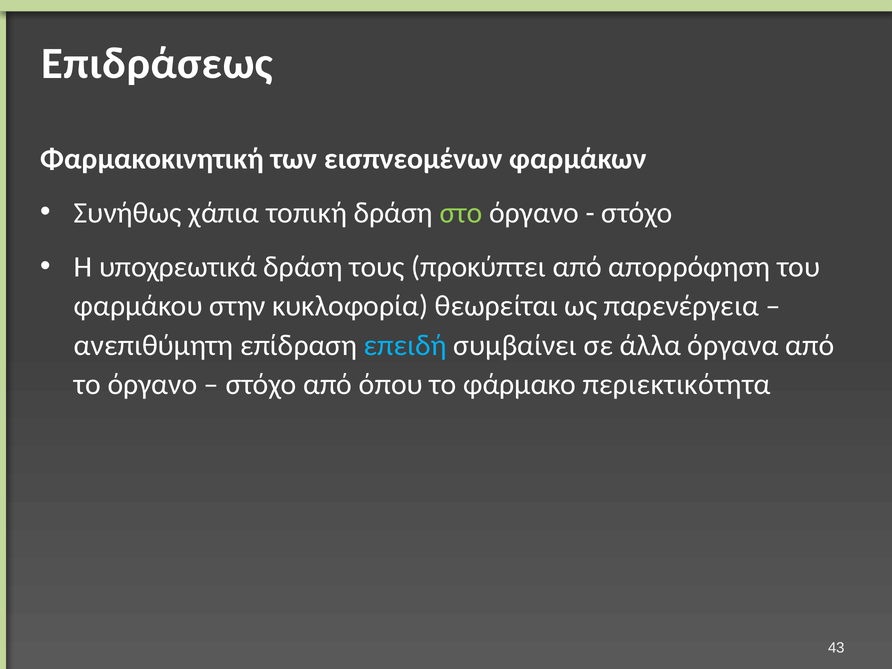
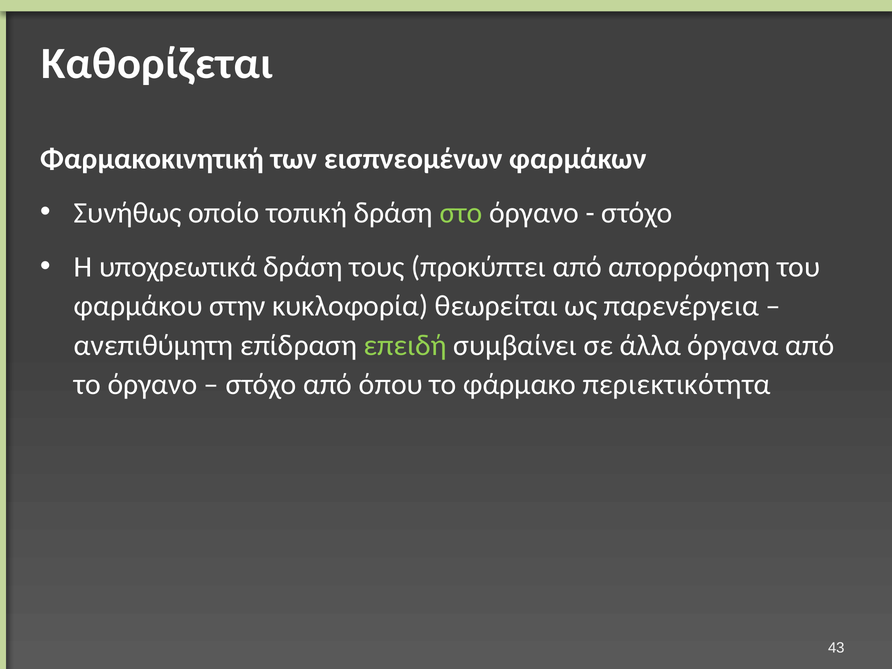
Επιδράσεως: Επιδράσεως -> Καθορίζεται (157, 64)
χάπια: χάπια -> οποίο (224, 213)
επειδή colour: light blue -> light green (405, 345)
